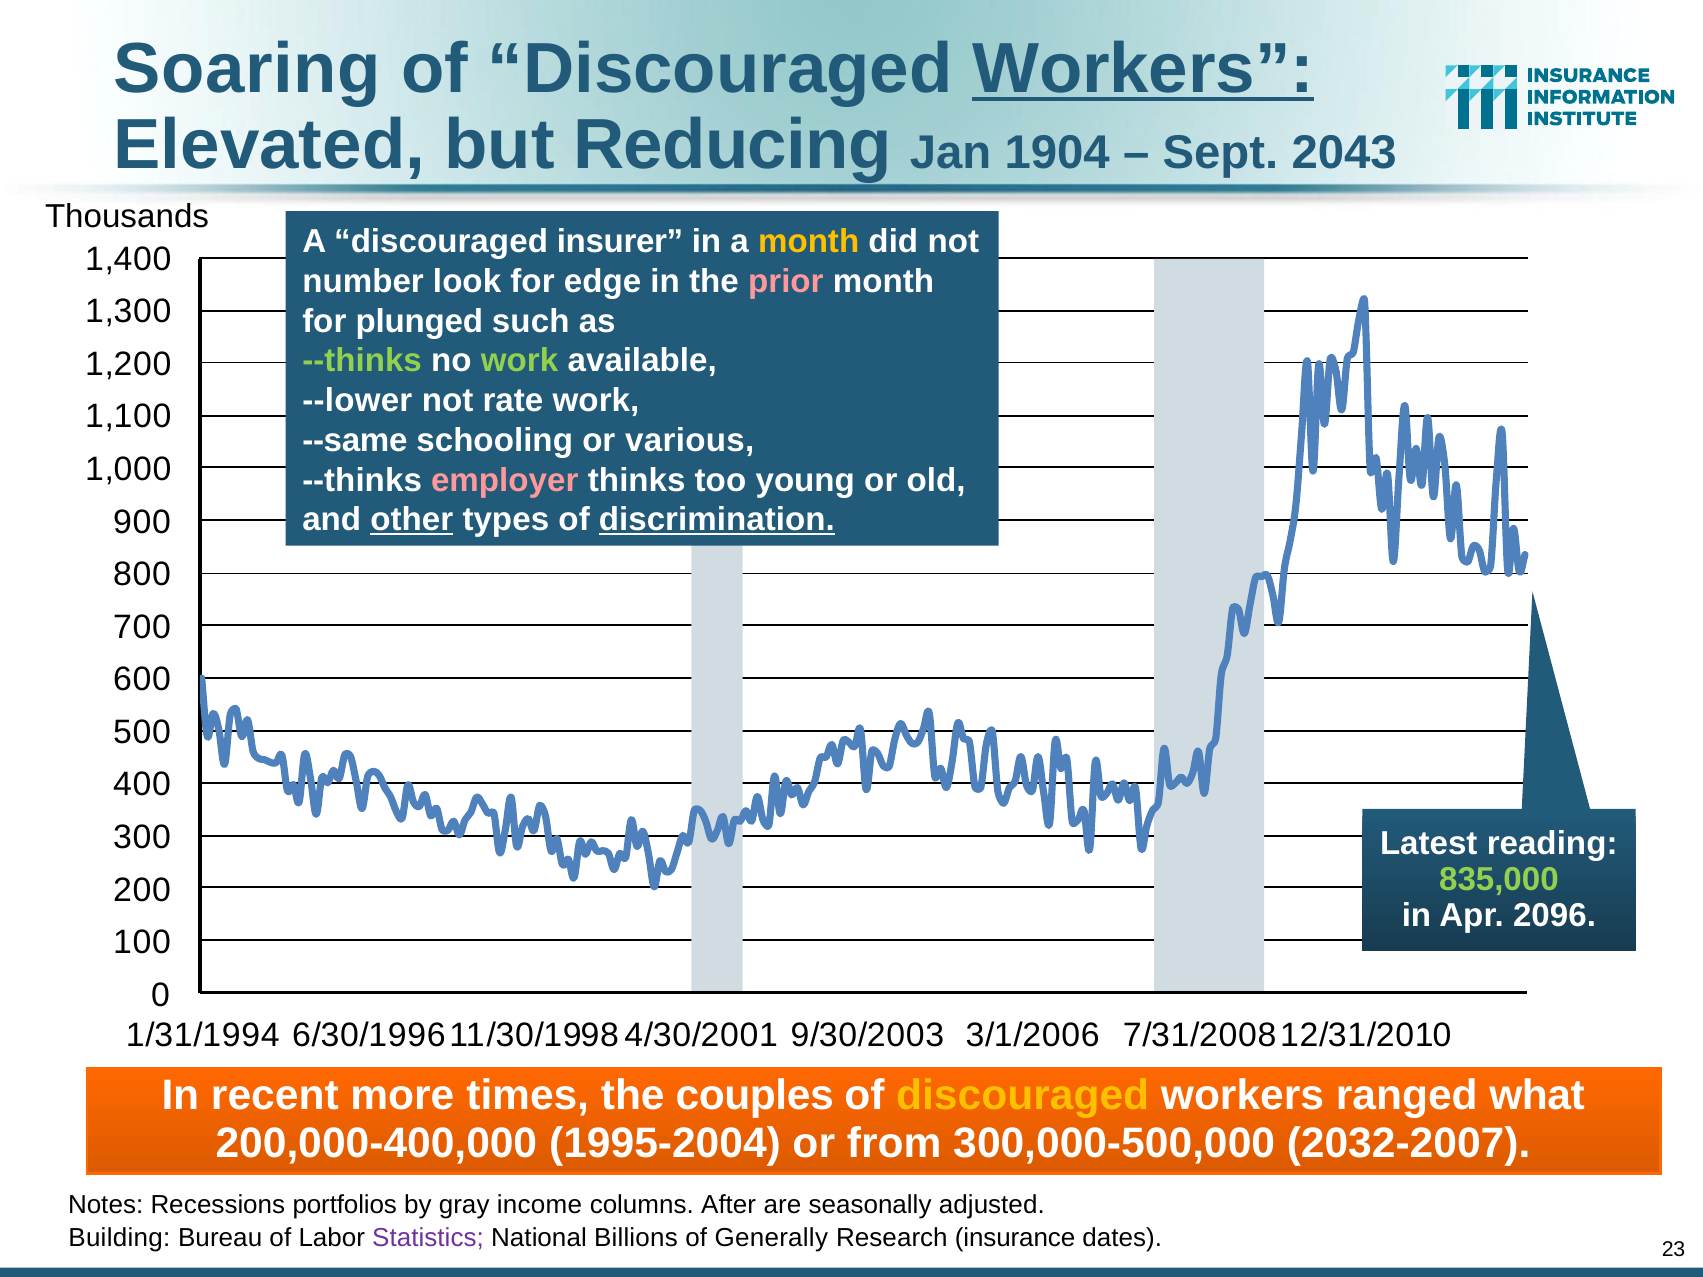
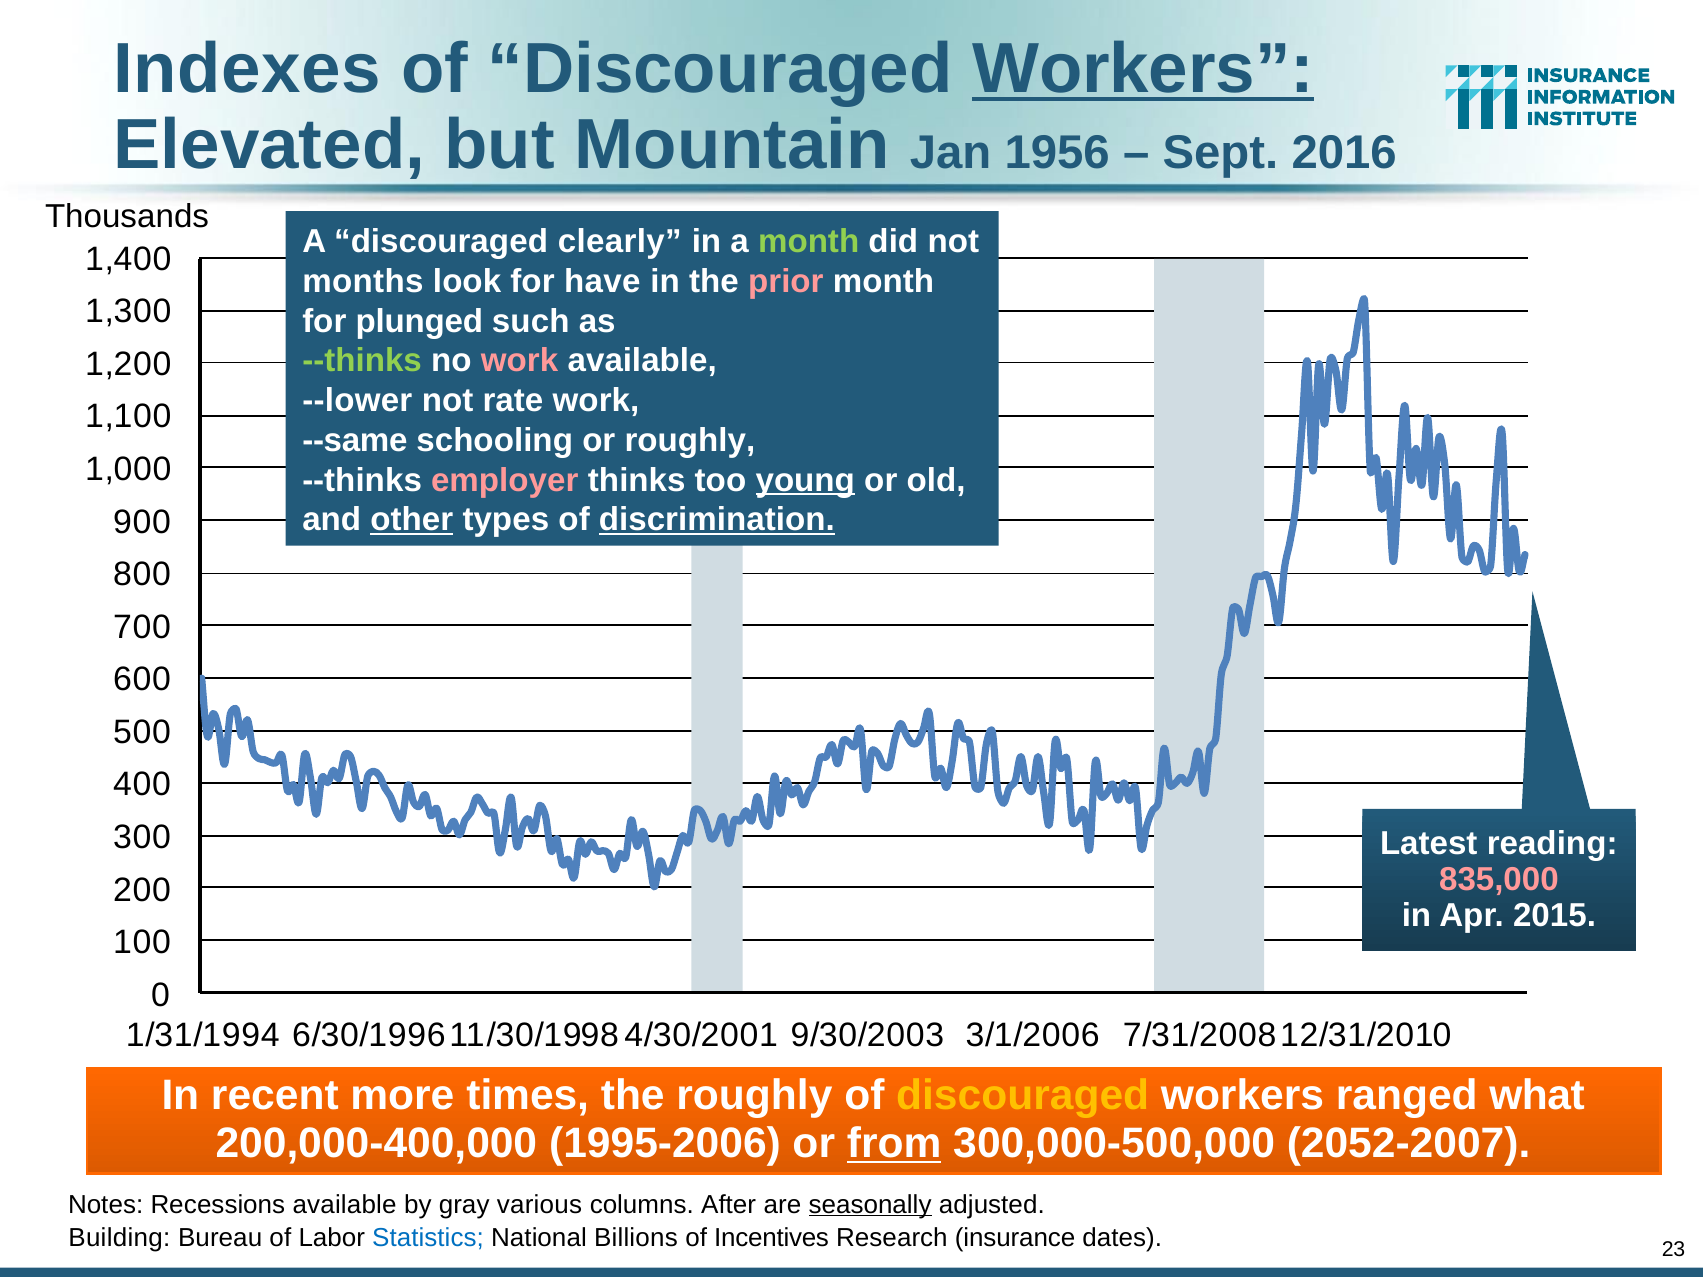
Soaring: Soaring -> Indexes (247, 69)
Reducing: Reducing -> Mountain (732, 145)
1904: 1904 -> 1956 (1057, 153)
2043: 2043 -> 2016 (1344, 153)
insurer: insurer -> clearly (620, 242)
month colour: yellow -> light green (809, 242)
number: number -> months (363, 281)
edge: edge -> have (602, 281)
work colour: light green -> pink (520, 361)
or various: various -> roughly (690, 440)
young underline: none -> present (805, 480)
835,000 colour: light green -> pink (1499, 880)
2096: 2096 -> 2015 (1554, 915)
the couples: couples -> roughly (754, 1095)
1995-2004: 1995-2004 -> 1995-2006 (665, 1144)
from underline: none -> present (894, 1144)
2032-2007: 2032-2007 -> 2052-2007 (1409, 1144)
Recessions portfolios: portfolios -> available (345, 1205)
income: income -> various (539, 1205)
seasonally underline: none -> present (870, 1205)
Statistics colour: purple -> blue (428, 1238)
Generally: Generally -> Incentives (772, 1238)
